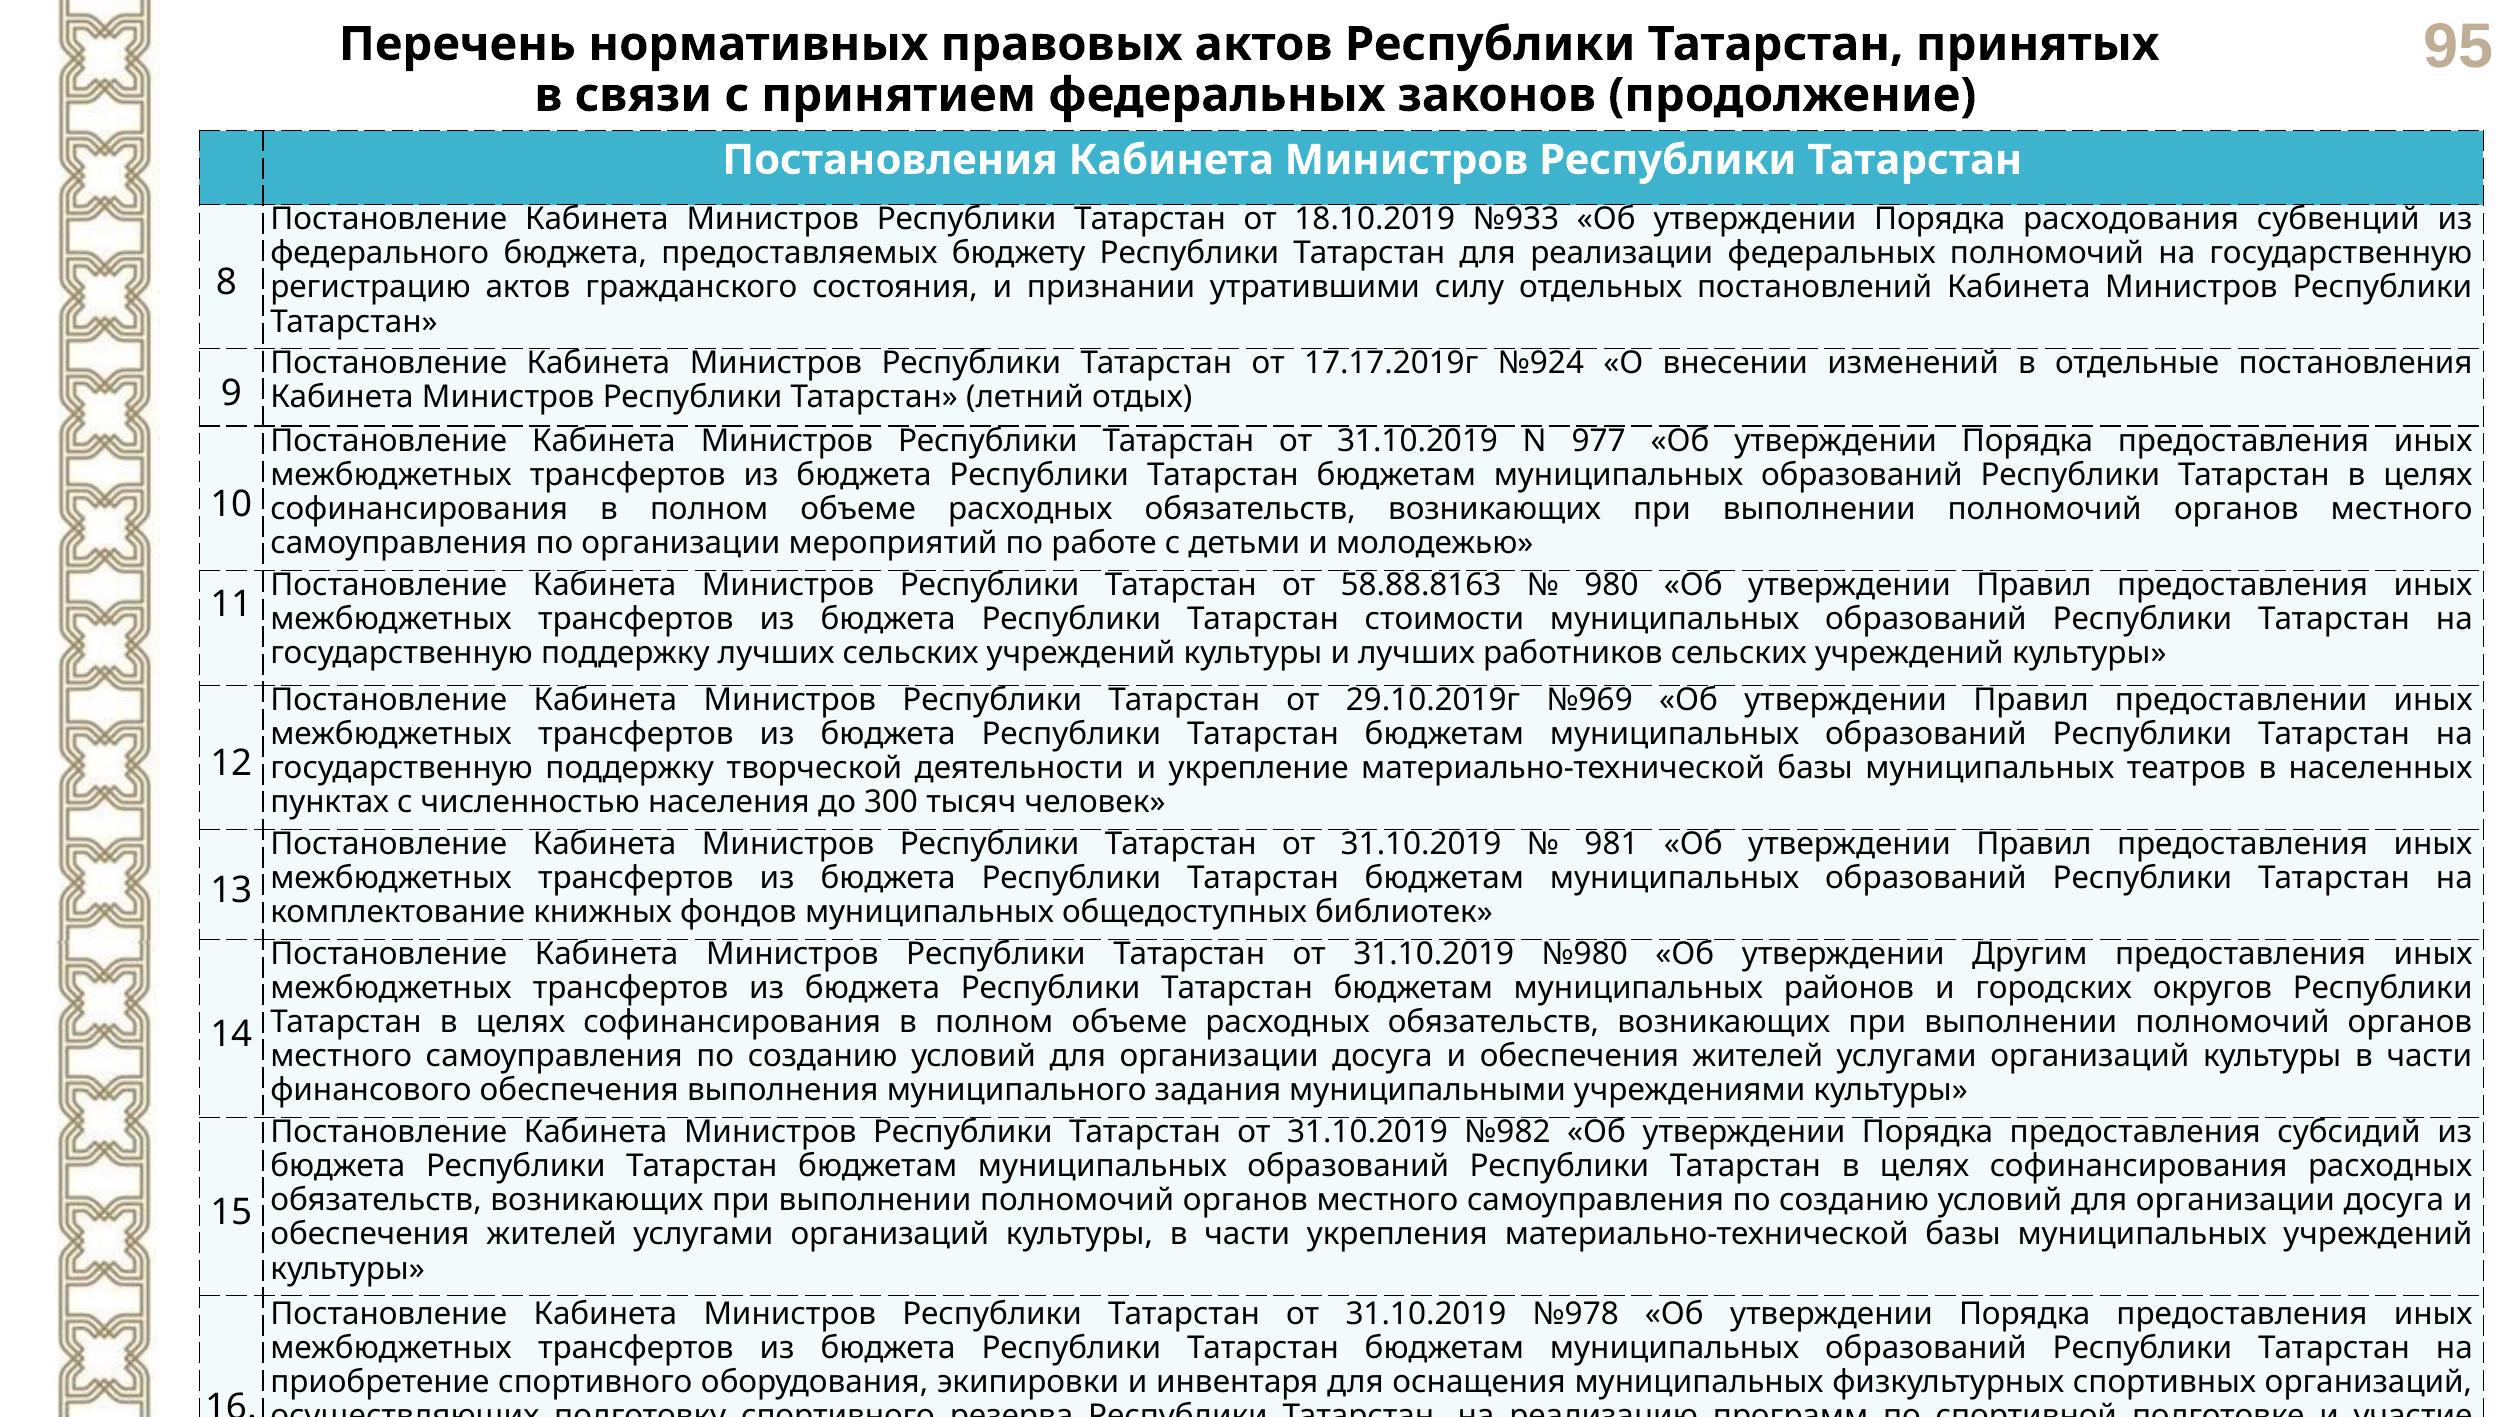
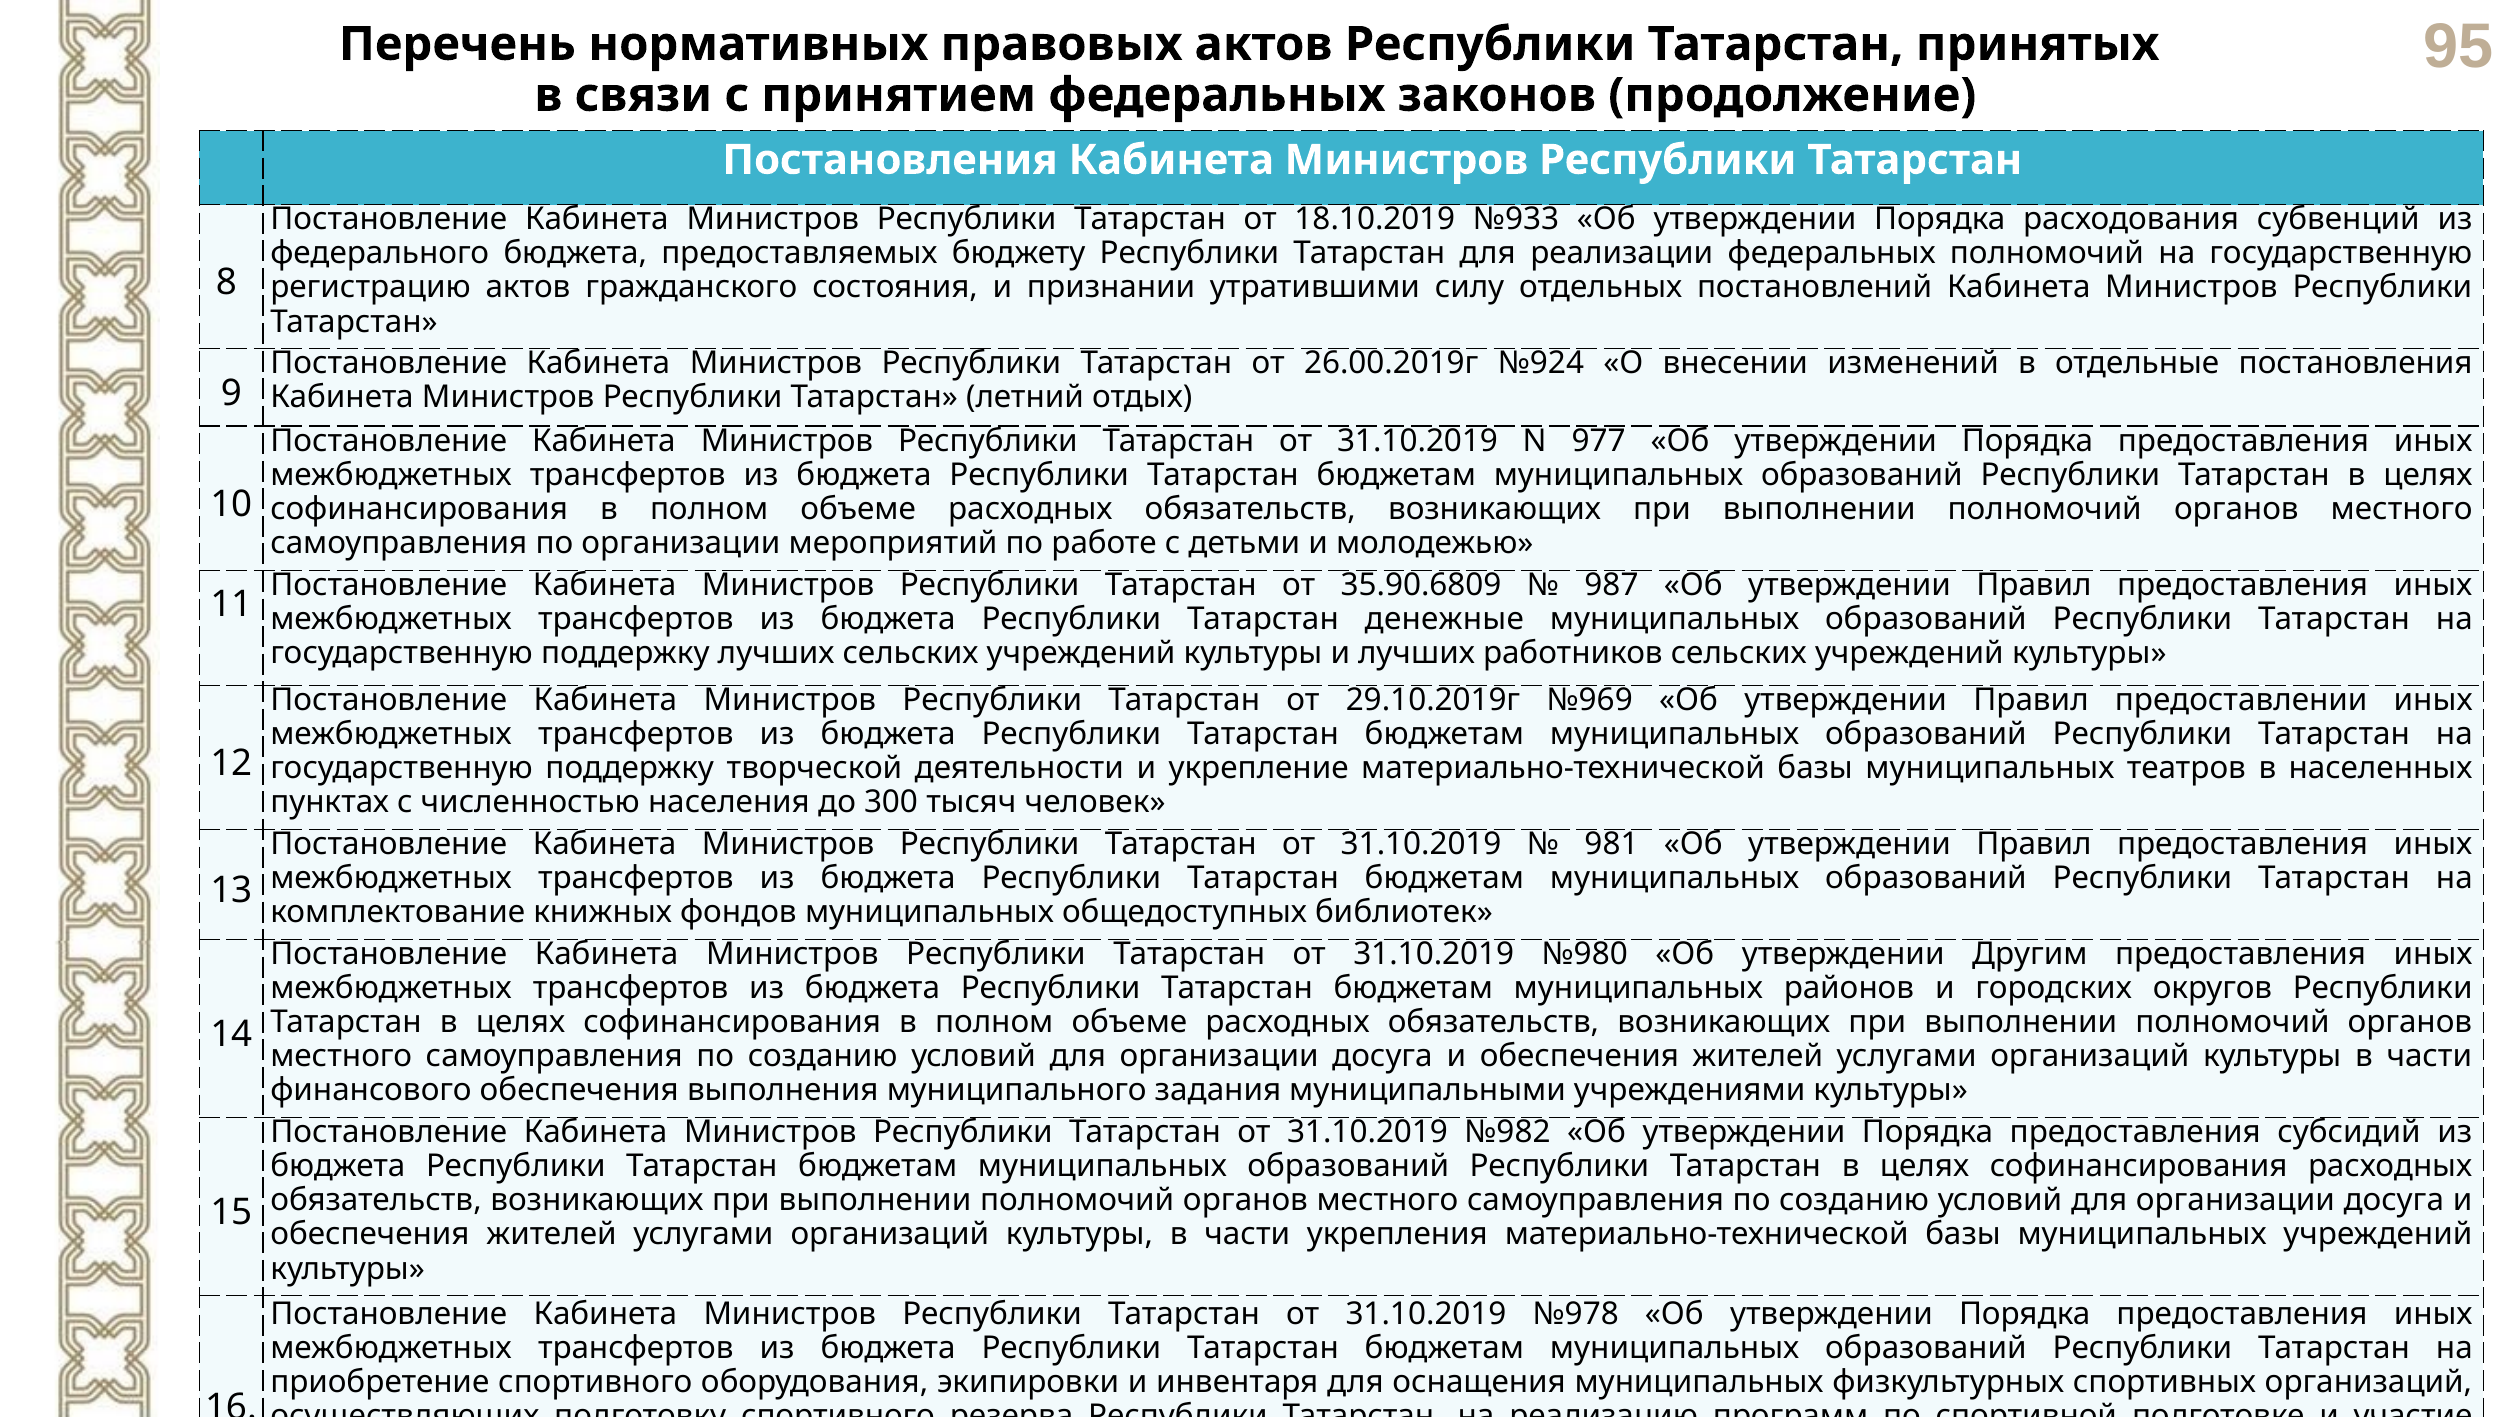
17.17.2019г: 17.17.2019г -> 26.00.2019г (1391, 363)
58.88.8163: 58.88.8163 -> 35.90.6809 (1421, 585)
980: 980 -> 987 (1611, 585)
стоимости: стоимости -> денежные (1444, 619)
